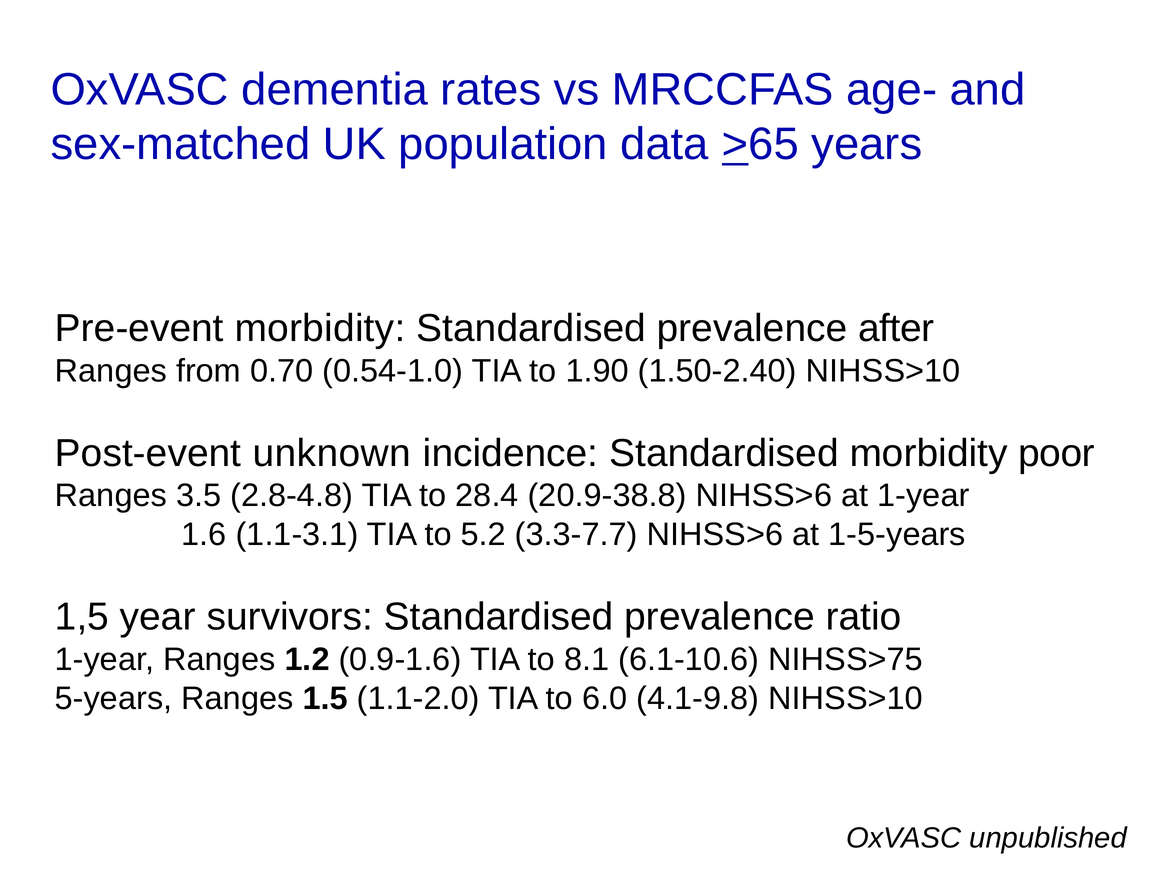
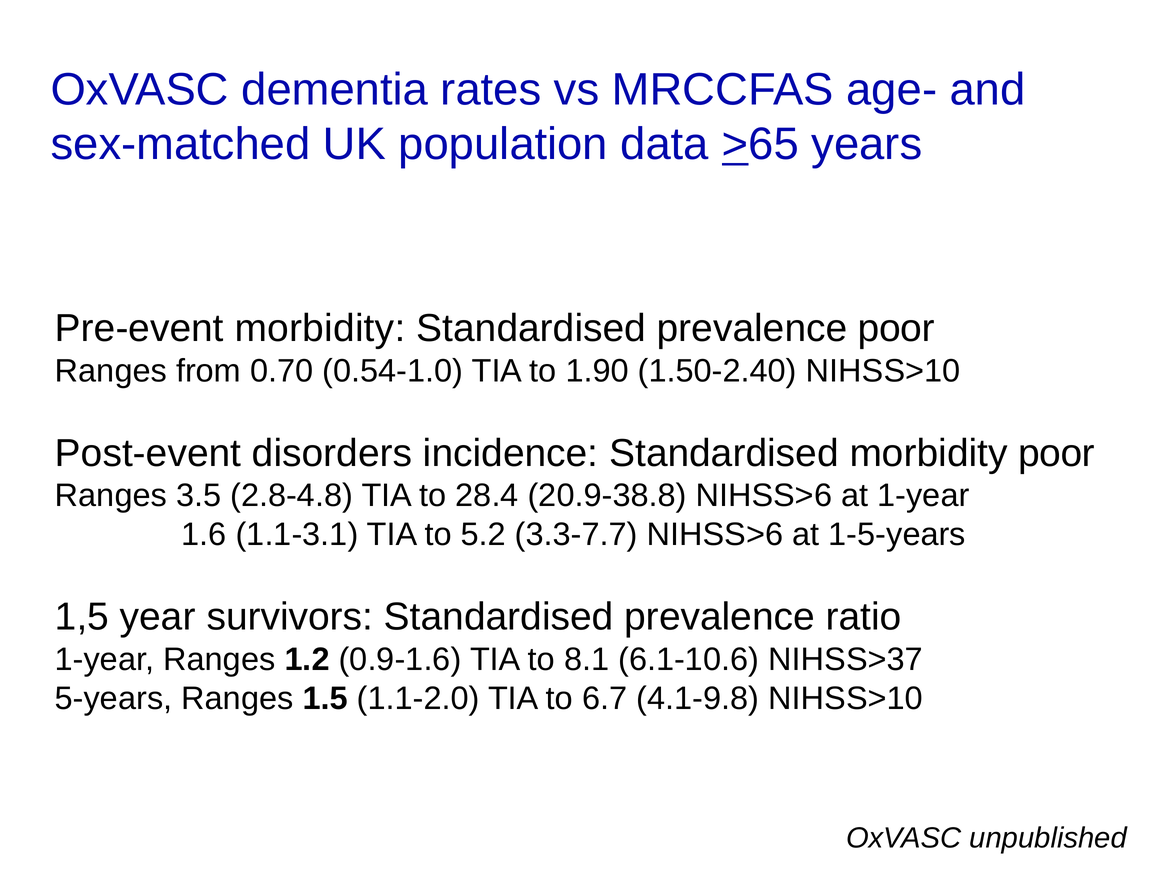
prevalence after: after -> poor (896, 328)
unknown: unknown -> disorders (332, 453)
NIHSS>75: NIHSS>75 -> NIHSS>37 (846, 659)
6.0: 6.0 -> 6.7 (605, 698)
